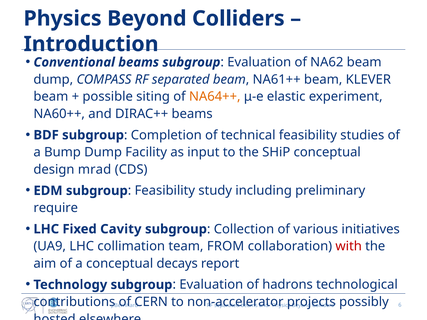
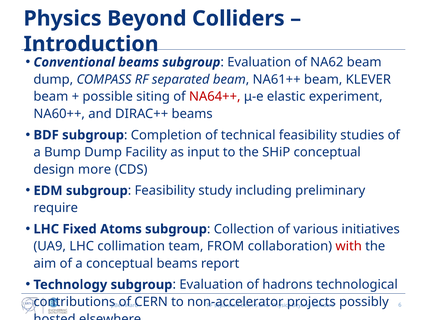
NA64++ colour: orange -> red (215, 97)
mrad: mrad -> more (95, 170)
Cavity: Cavity -> Atoms (121, 229)
conceptual decays: decays -> beams (177, 264)
